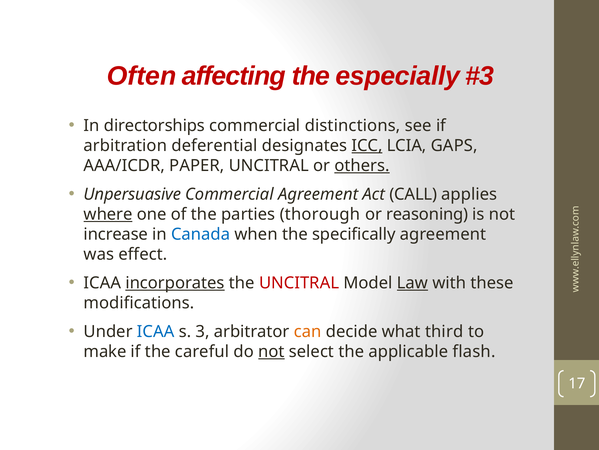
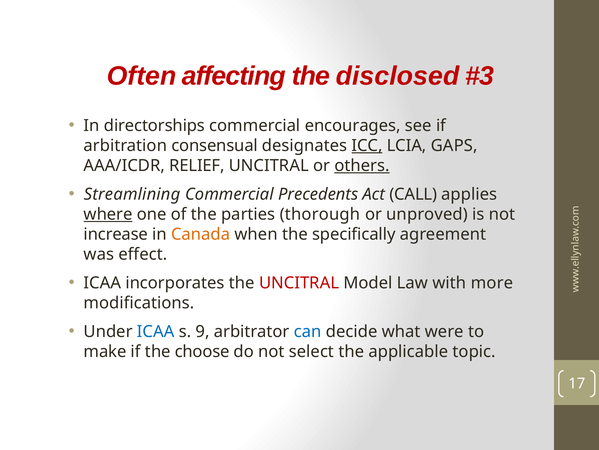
especially: especially -> disclosed (398, 76)
distinctions: distinctions -> encourages (353, 126)
deferential: deferential -> consensual (215, 146)
PAPER: PAPER -> RELIEF (197, 166)
Unpersuasive: Unpersuasive -> Streamlining (132, 194)
Commercial Agreement: Agreement -> Precedents (318, 194)
reasoning: reasoning -> unproved (427, 214)
Canada colour: blue -> orange (201, 234)
incorporates underline: present -> none (175, 283)
Law underline: present -> none (412, 283)
these: these -> more (492, 283)
3: 3 -> 9 (203, 331)
can colour: orange -> blue (308, 331)
third: third -> were (444, 331)
careful: careful -> choose (202, 351)
not underline: present -> none (271, 351)
flash: flash -> topic (474, 351)
